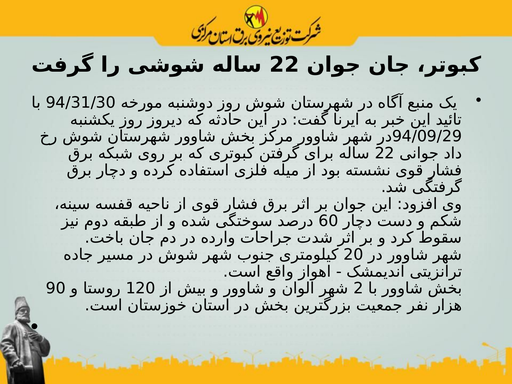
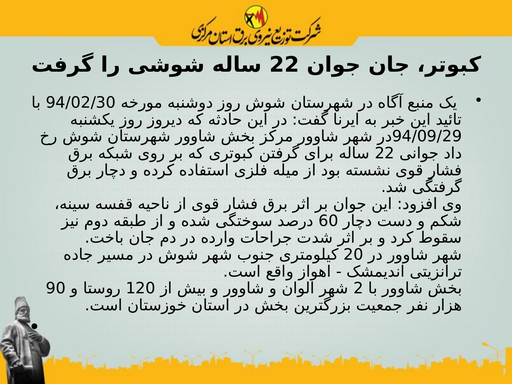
94/31/30: 94/31/30 -> 94/02/30 (81, 103)
